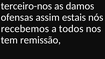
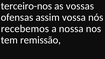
damos: damos -> vossas (80, 6)
estais: estais -> vossa (74, 17)
todos: todos -> nossa (71, 29)
